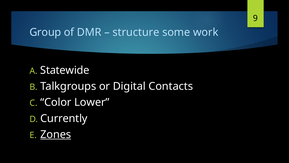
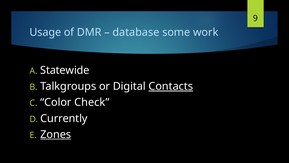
Group: Group -> Usage (45, 32)
structure: structure -> database (136, 32)
Contacts underline: none -> present (171, 86)
Lower: Lower -> Check (92, 102)
